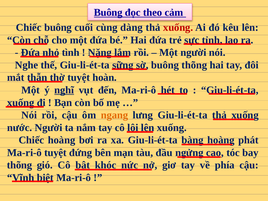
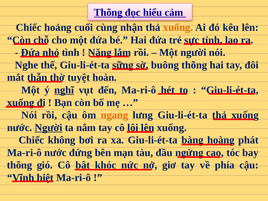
Buông: Buông -> Thõng (108, 13)
theo: theo -> hiểu (153, 13)
Chiếc buông: buông -> hoảng (58, 28)
dàng: dàng -> nhận (132, 28)
xuống colour: red -> orange (178, 28)
Người underline: none -> present (49, 128)
Chiếc hoàng: hoàng -> không (62, 140)
Ma-ri-ô tuyệt: tuyệt -> nước (55, 153)
